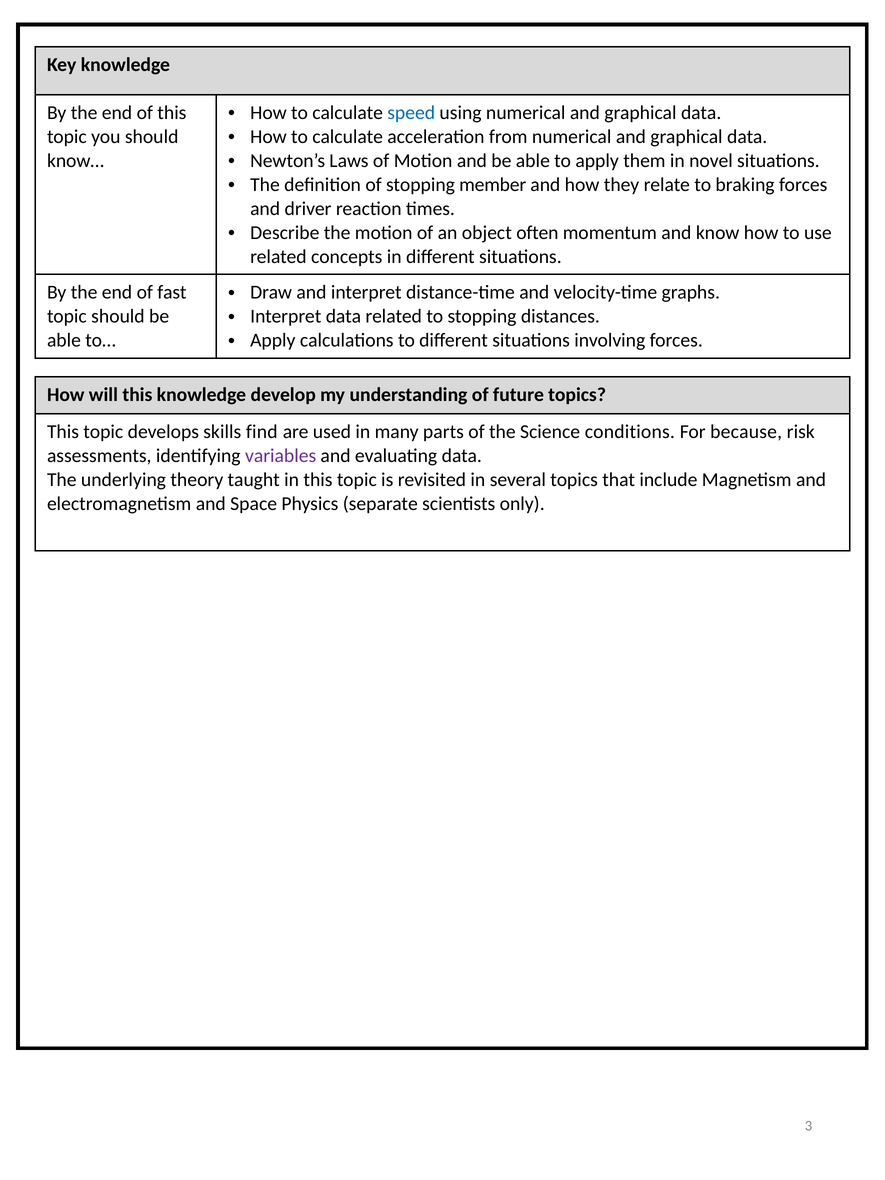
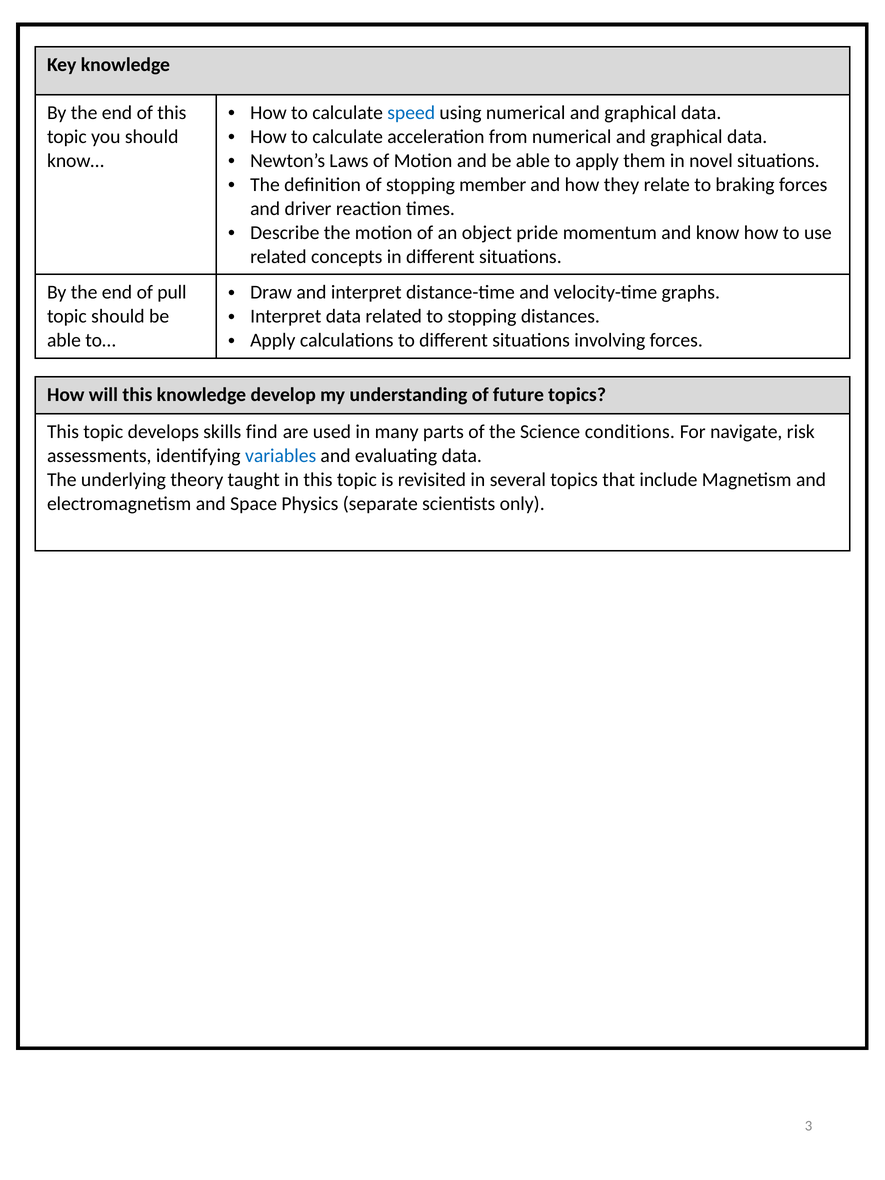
often: often -> pride (537, 233)
fast: fast -> pull (172, 293)
because: because -> navigate (746, 432)
variables colour: purple -> blue (281, 456)
